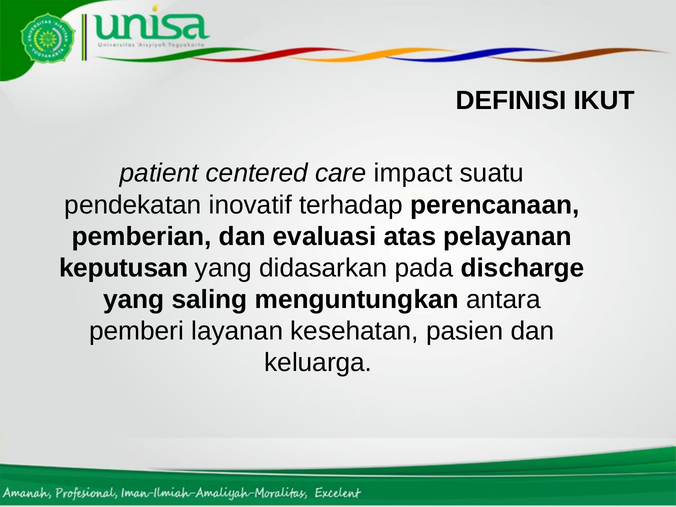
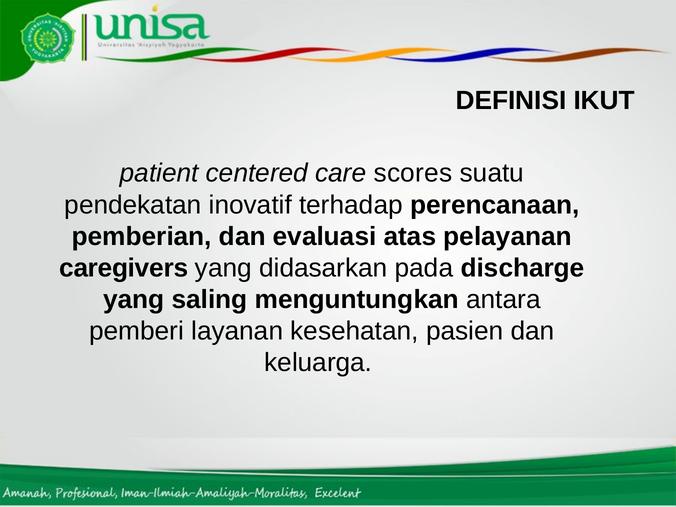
impact: impact -> scores (413, 173)
keputusan: keputusan -> caregivers (124, 268)
